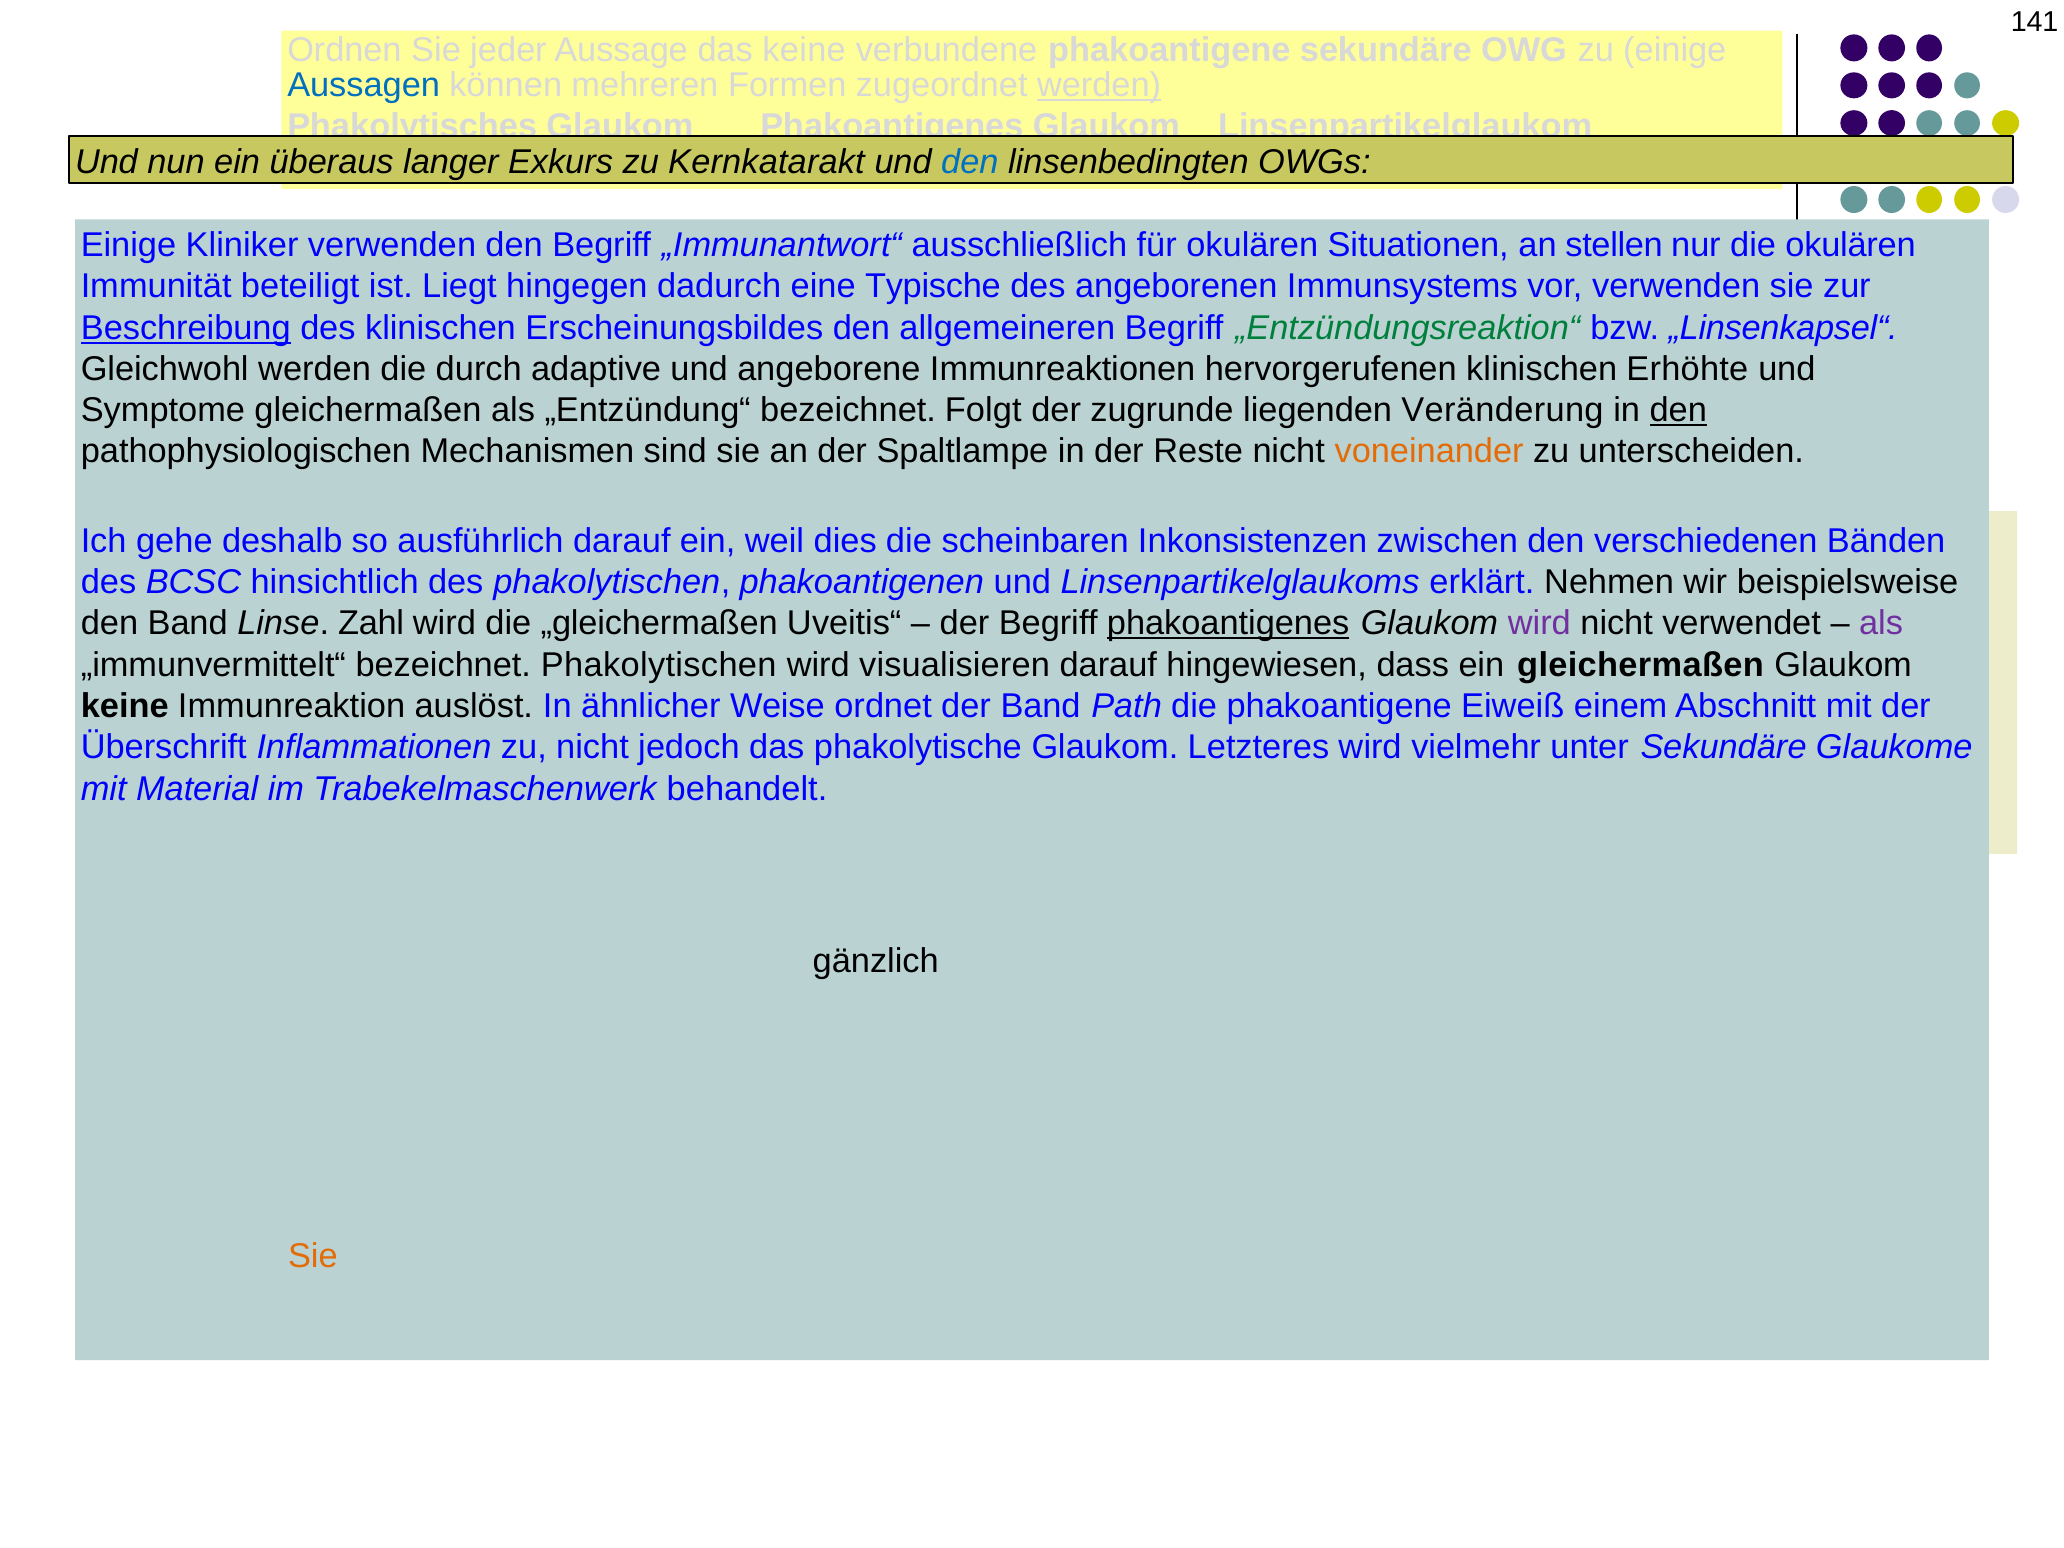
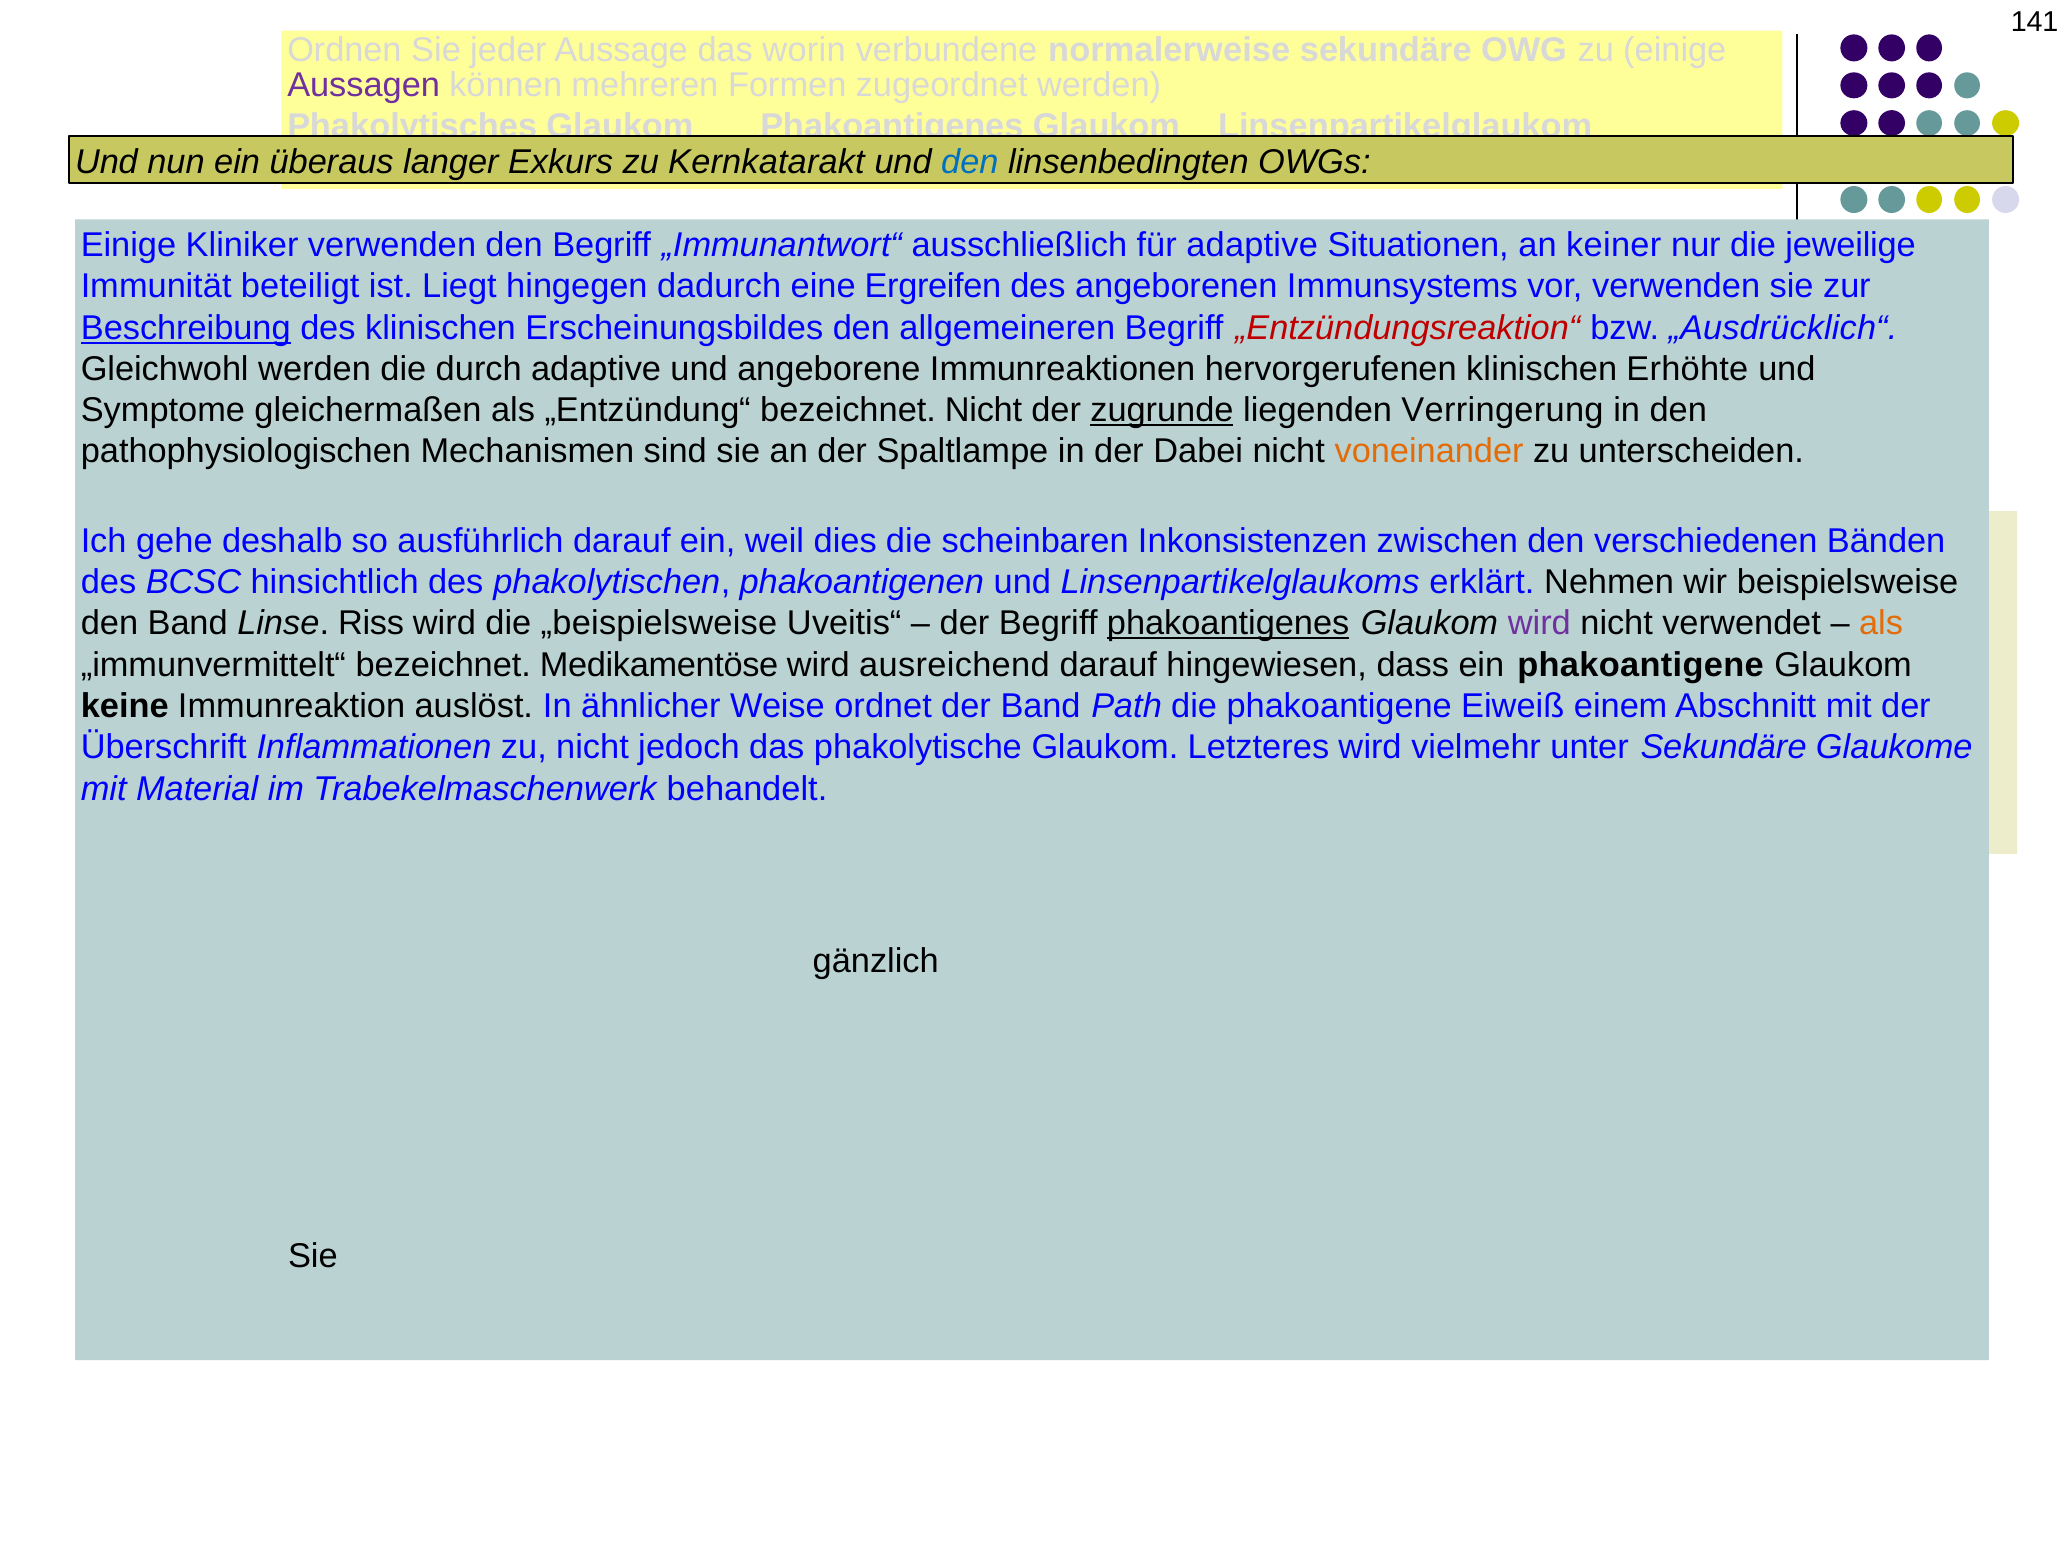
das keine: keine -> worin (804, 50)
verbundene phakoantigene: phakoantigene -> normalerweise (1169, 50)
Aussagen colour: blue -> purple (364, 85)
werden underline: present -> none (1099, 85)
okulären: okulären -> adaptive (1252, 245)
stellen: stellen -> keiner (1614, 245)
die okulären: okulären -> jeweilige (1851, 245)
Typische: Typische -> Ergreifen (933, 286)
„Entzündungsreaktion“ colour: green -> red (1408, 328)
„Linsenkapsel“: „Linsenkapsel“ -> „Ausdrücklich“ (1783, 328)
Folgt: Folgt -> Nicht (984, 410)
zugrunde underline: none -> present (1162, 410)
Veränderung: Veränderung -> Verringerung (1503, 410)
den underline: present -> none (1678, 410)
der Reste: Reste -> Dabei (1198, 452)
Zahl: Zahl -> Riss (371, 624)
„gleichermaßen: „gleichermaßen -> „beispielsweise (659, 624)
als colour: purple -> orange (1881, 624)
bezeichnet Phakolytischen: Phakolytischen -> Medikamentöse (659, 665)
visualisieren: visualisieren -> ausreichend (954, 665)
ein gleichermaßen: gleichermaßen -> phakoantigene (1640, 665)
Sie colour: orange -> black (313, 1257)
